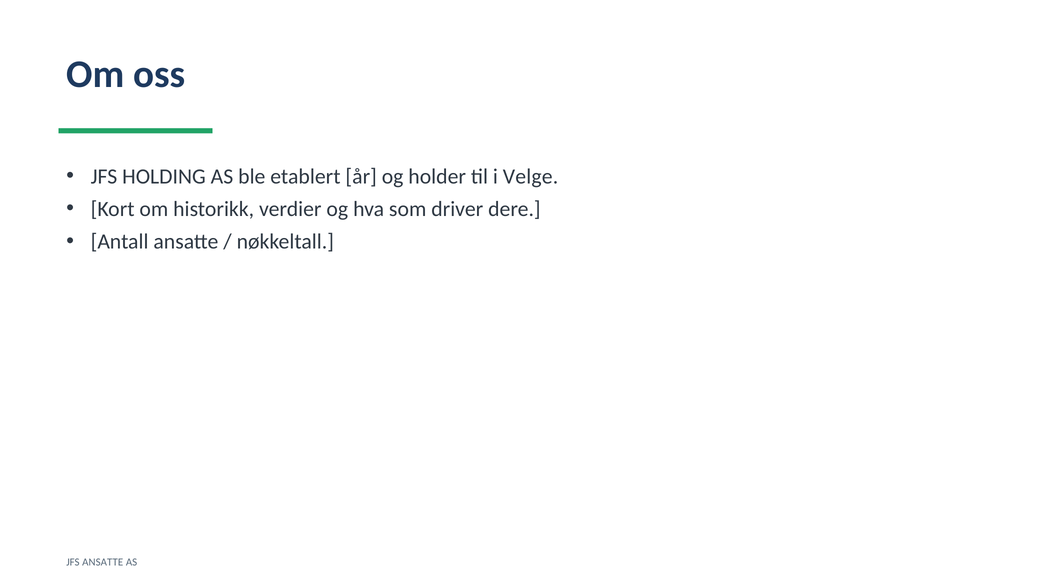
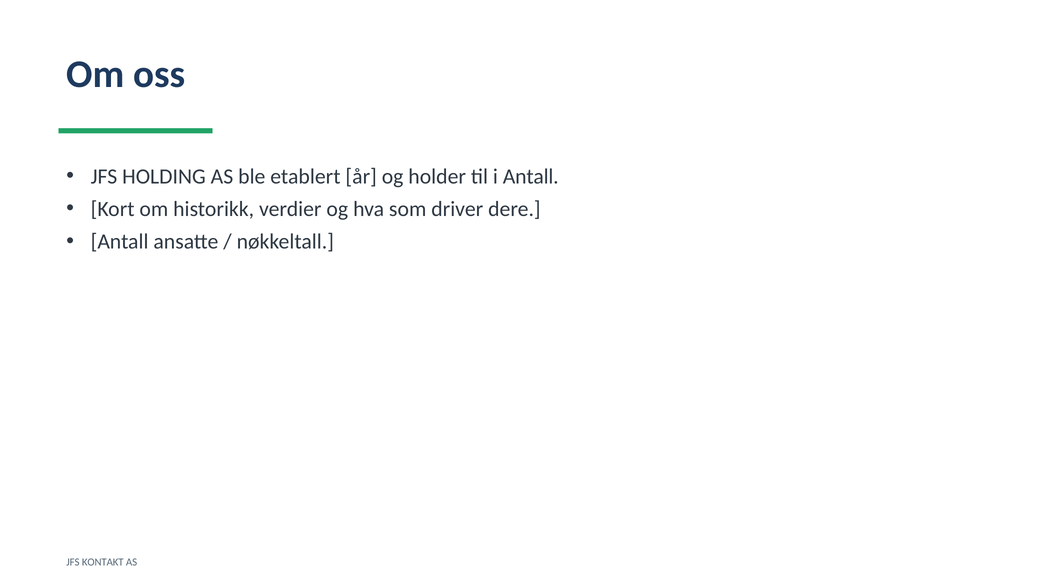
i Velge: Velge -> Antall (531, 176)
JFS ANSATTE: ANSATTE -> KONTAKT (103, 562)
